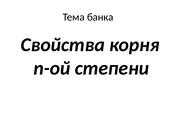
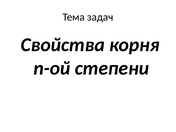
банка: банка -> задач (100, 17)
